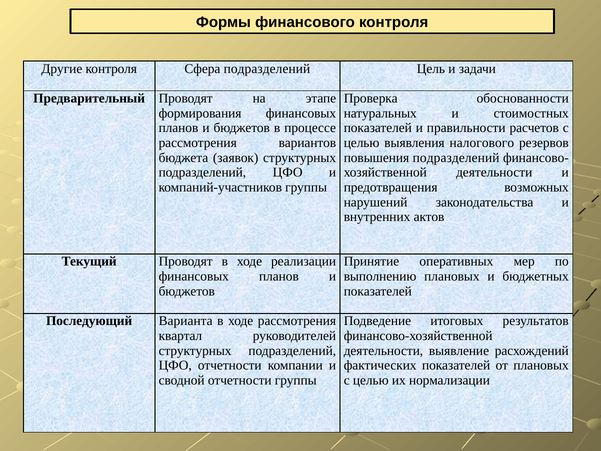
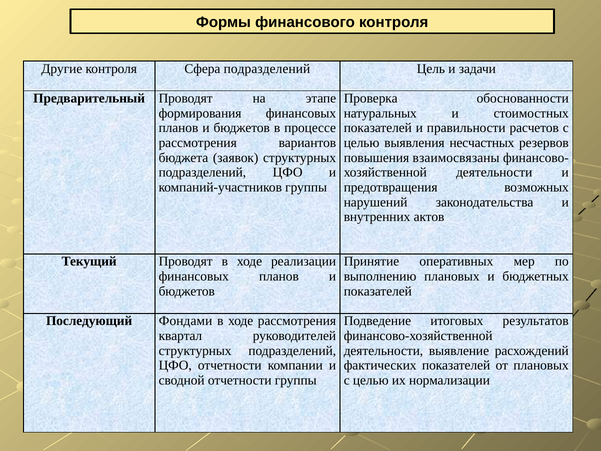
налогового: налогового -> несчастных (482, 143)
повышения подразделений: подразделений -> взаимосвязаны (456, 158)
Варианта: Варианта -> Фондами (186, 321)
